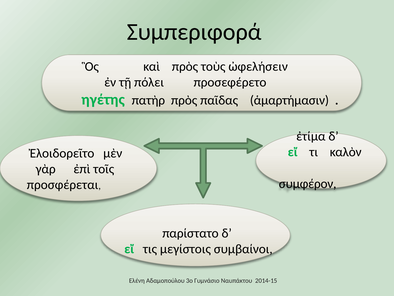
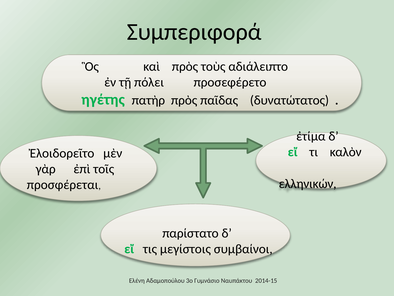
ὠφελήσειν: ὠφελήσειν -> αδιάλειπτο (258, 66)
ἁμαρτήμασιν: ἁμαρτήμασιν -> δυνατώτατος (289, 100)
συμφέρον: συμφέρον -> ελληνικών (308, 183)
